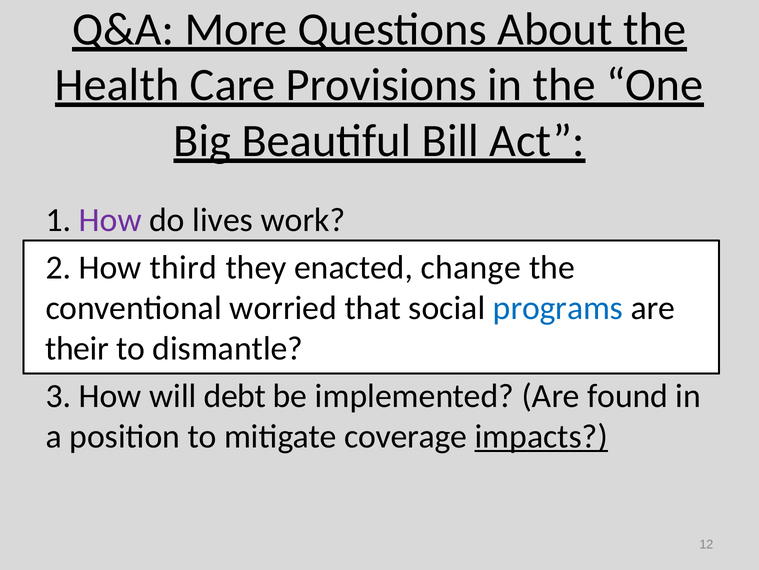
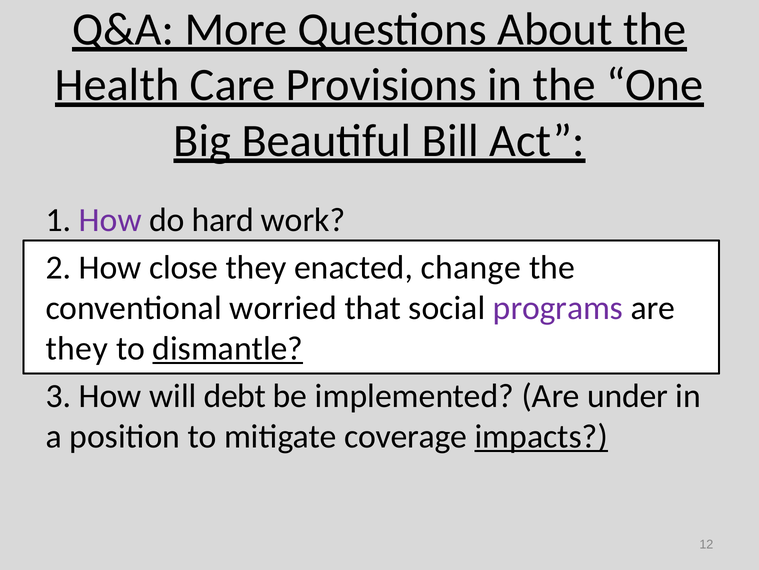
lives: lives -> hard (223, 220)
third: third -> close (184, 267)
programs colour: blue -> purple (558, 308)
their: their -> they (77, 348)
dismantle underline: none -> present (228, 348)
found: found -> under (628, 395)
